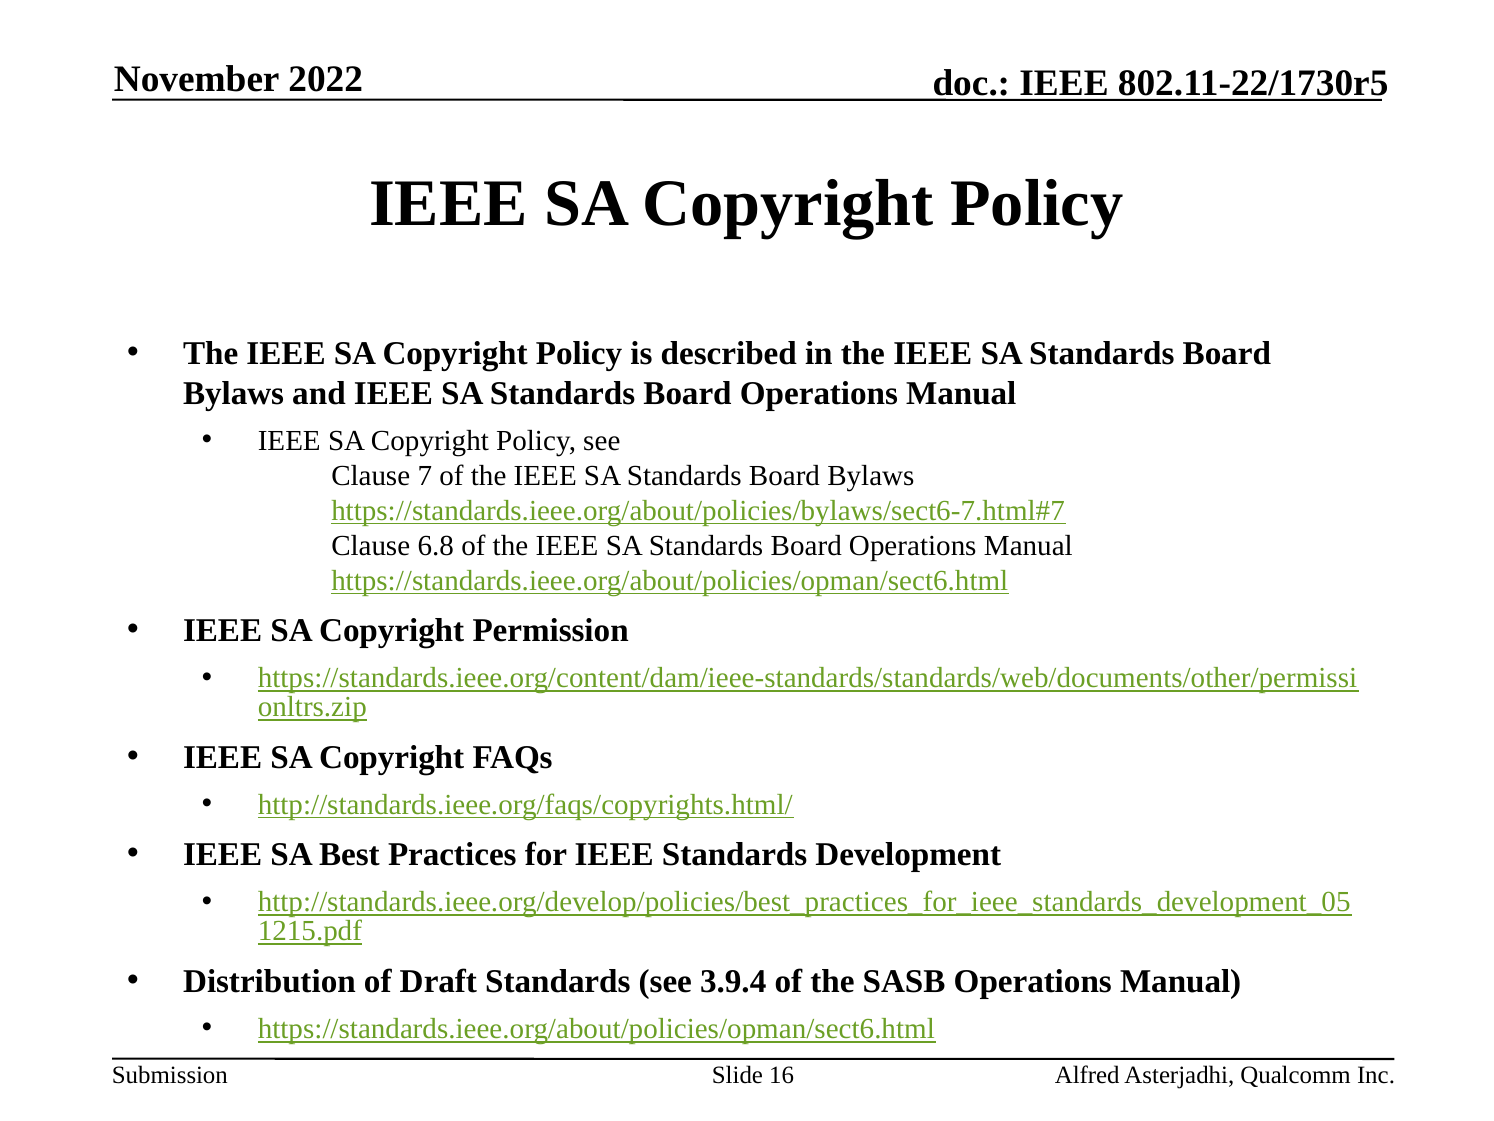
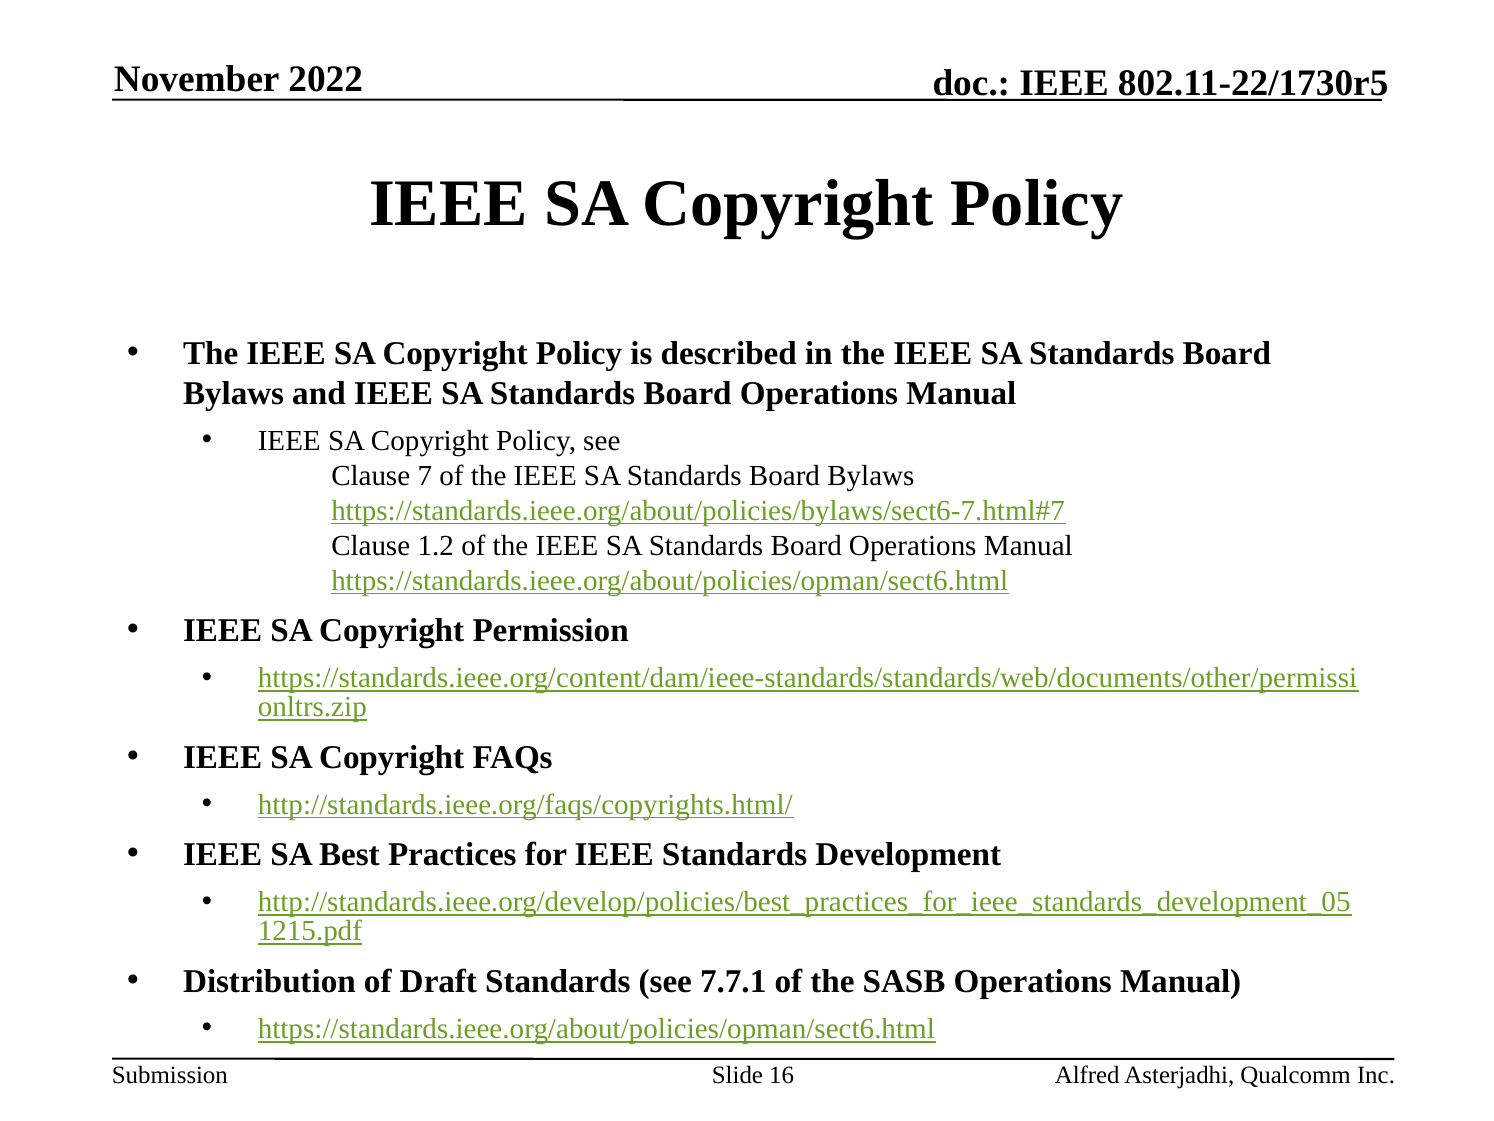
6.8: 6.8 -> 1.2 (436, 545)
3.9.4: 3.9.4 -> 7.7.1 (733, 981)
